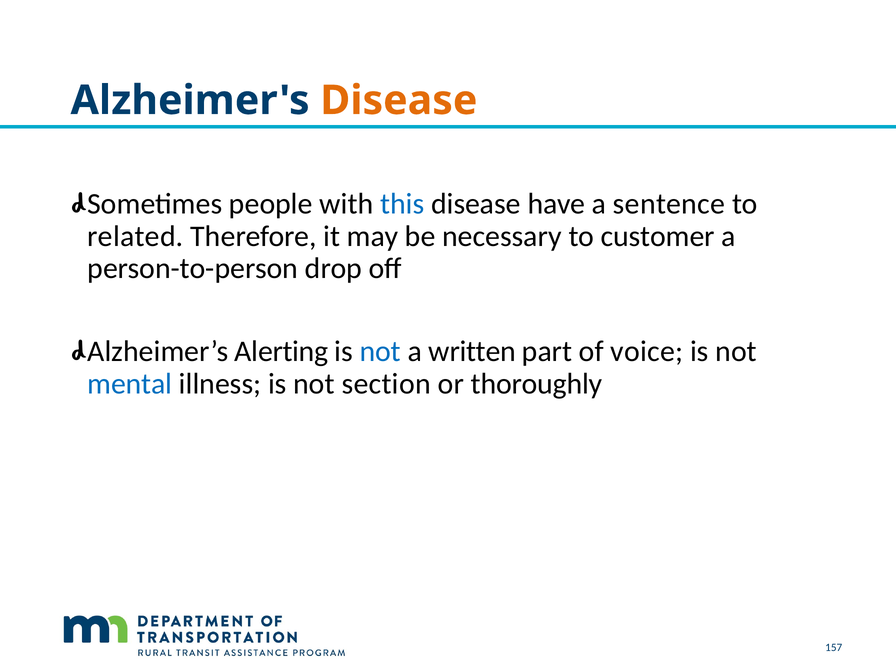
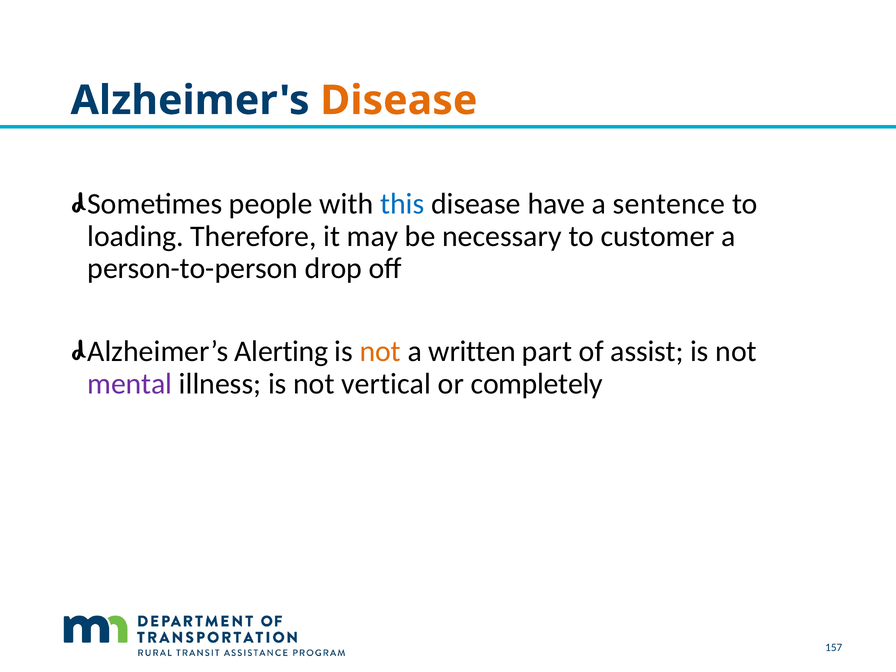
related: related -> loading (136, 236)
not colour: blue -> orange (380, 352)
voice: voice -> assist (647, 352)
mental colour: blue -> purple (130, 384)
section: section -> vertical (386, 384)
thoroughly: thoroughly -> completely (537, 384)
